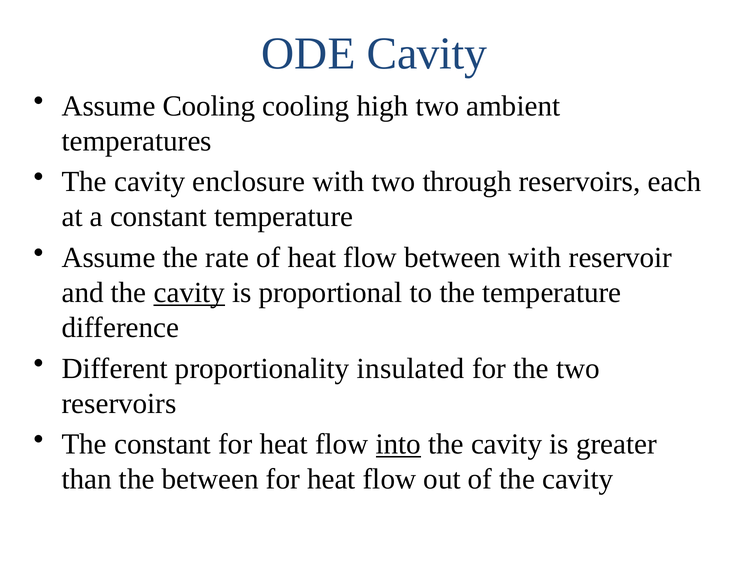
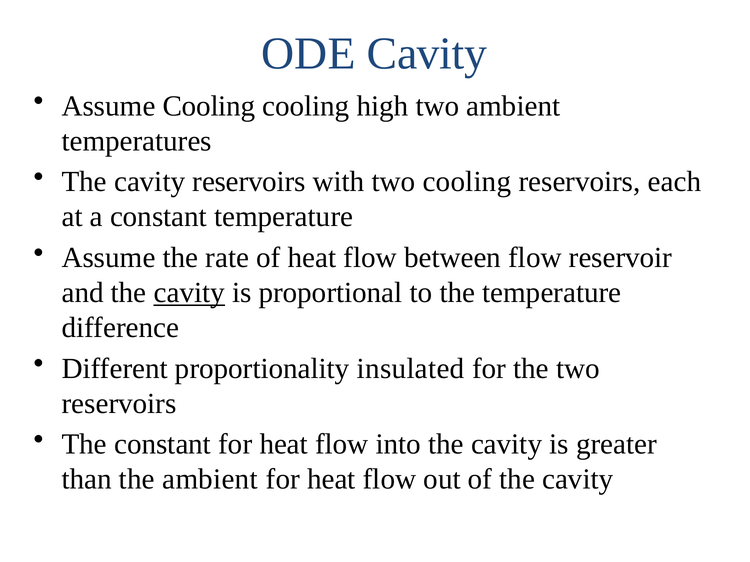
cavity enclosure: enclosure -> reservoirs (249, 182)
two through: through -> cooling (467, 182)
between with: with -> flow (535, 258)
into underline: present -> none (398, 445)
the between: between -> ambient (210, 480)
